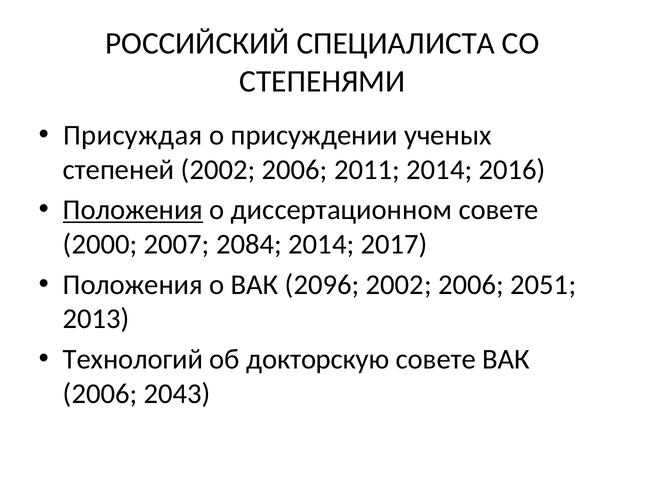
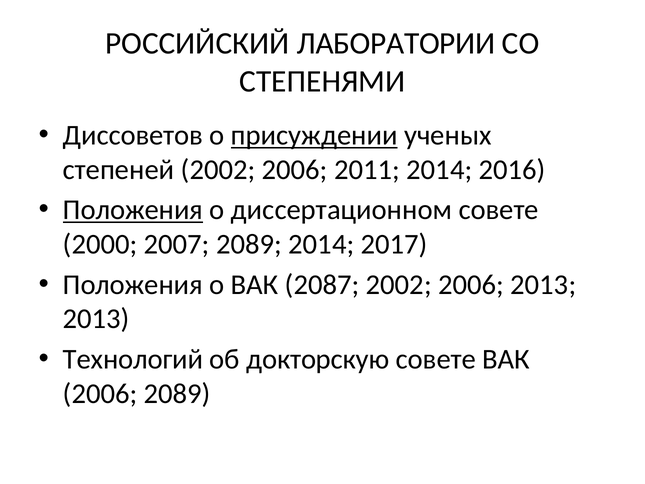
СПЕЦИАЛИСТА: СПЕЦИАЛИСТА -> ЛАБОРАТОРИИ (396, 44)
Присуждая: Присуждая -> Диссоветов (133, 135)
присуждении underline: none -> present (314, 135)
2007 2084: 2084 -> 2089 (249, 244)
2096: 2096 -> 2087 (322, 284)
2006 2051: 2051 -> 2013 (543, 284)
2006 2043: 2043 -> 2089 (177, 393)
